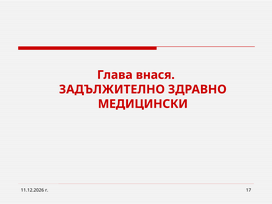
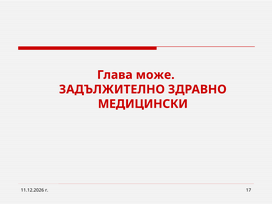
внася: внася -> може (155, 75)
